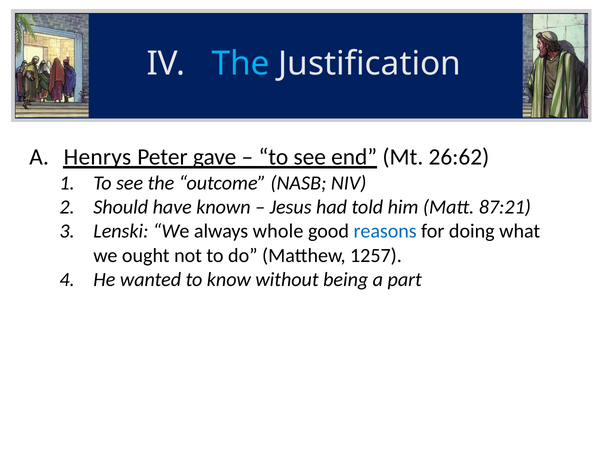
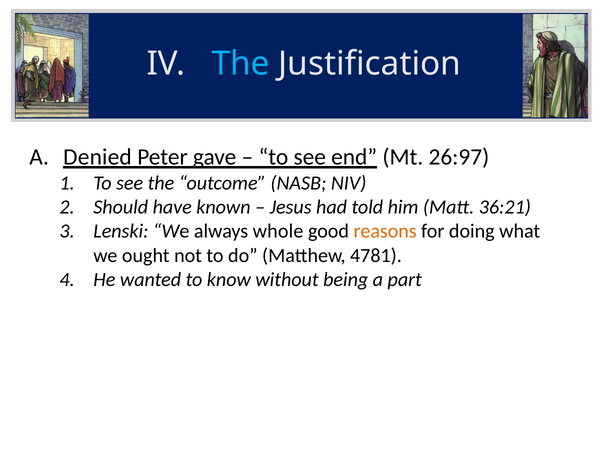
Henrys: Henrys -> Denied (98, 157)
26:62: 26:62 -> 26:97 (459, 157)
87:21: 87:21 -> 36:21 (505, 207)
reasons colour: blue -> orange (385, 231)
1257: 1257 -> 4781 (376, 255)
